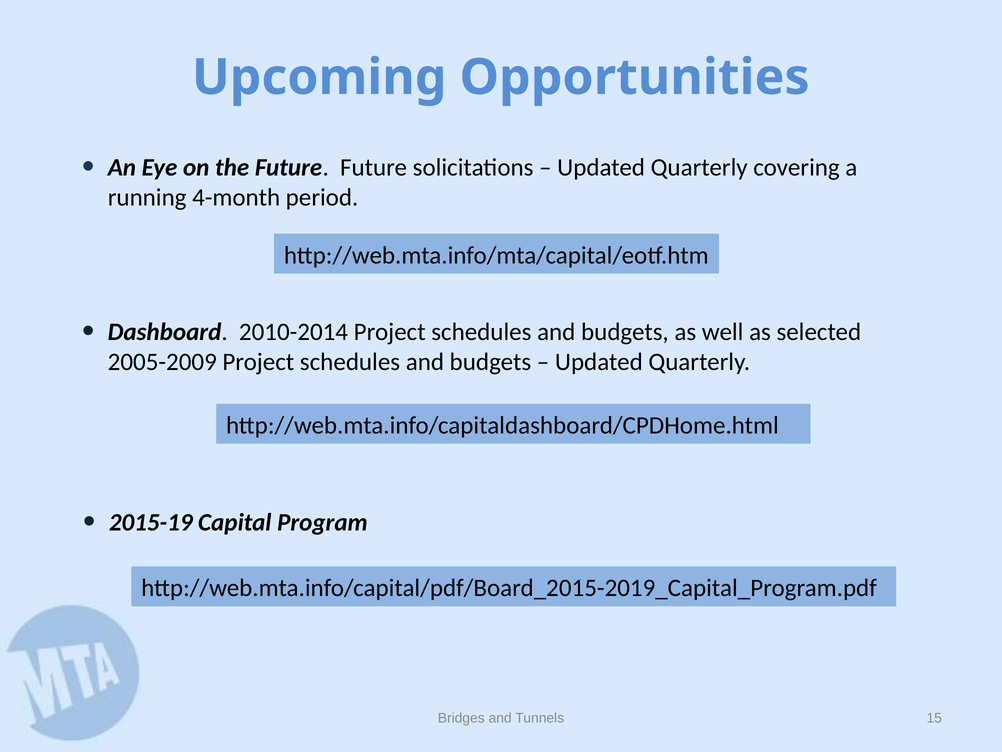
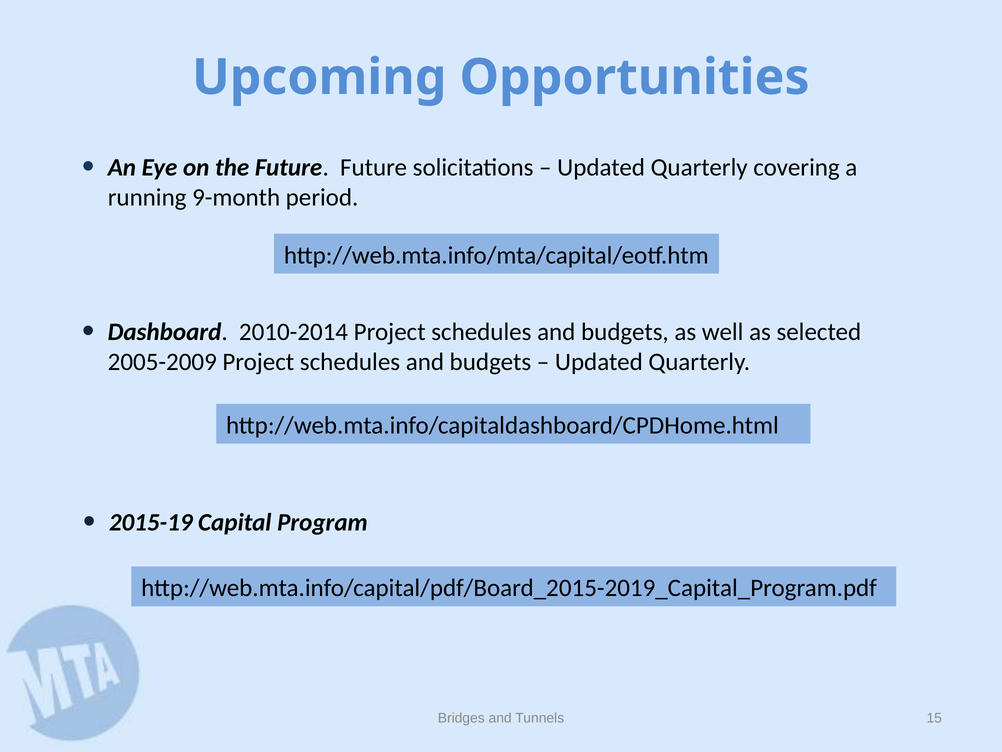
4-month: 4-month -> 9-month (236, 197)
